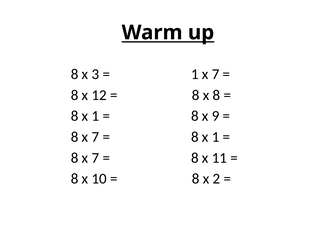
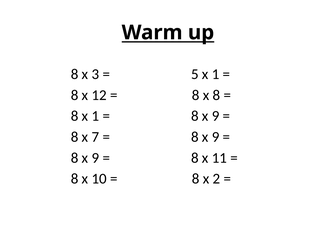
1: 1 -> 5 (195, 74)
7: 7 -> 1 (216, 74)
1: 1 -> 9 (216, 137)
7: 7 -> 9 (95, 158)
